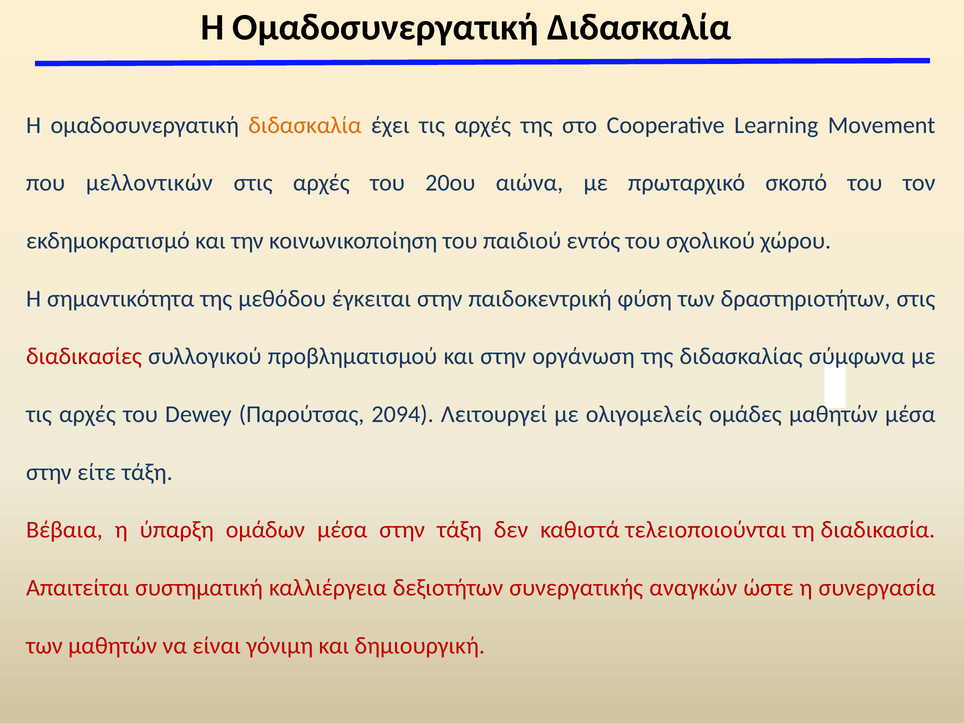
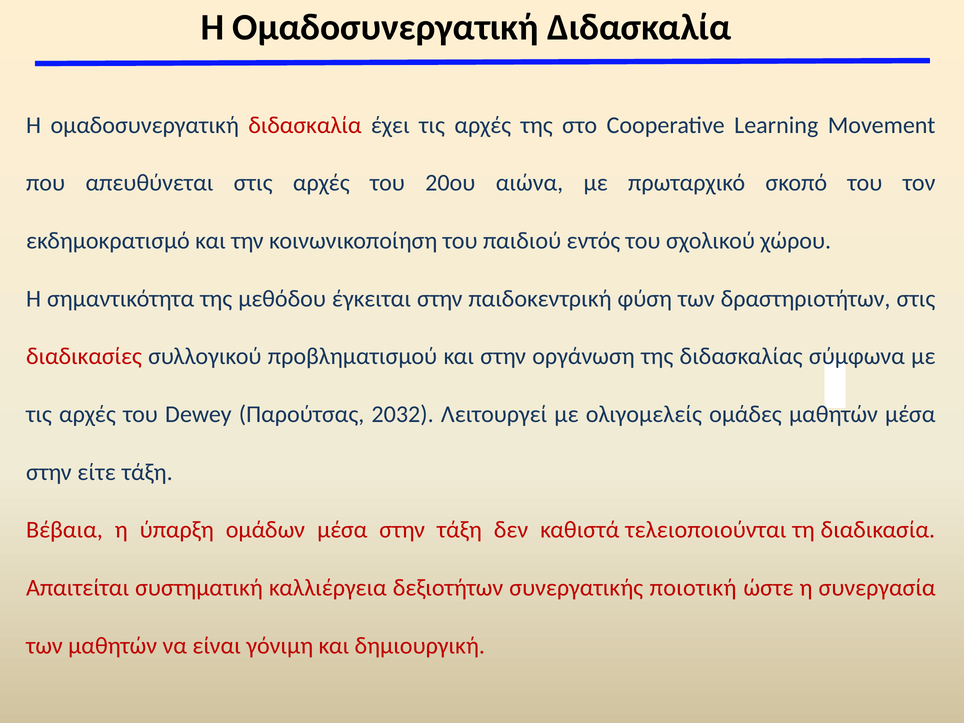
διδασκαλία colour: orange -> red (305, 125)
μελλοντικών: μελλοντικών -> απευθύνεται (149, 183)
2094: 2094 -> 2032 (403, 414)
αναγκών: αναγκών -> ποιοτική (693, 588)
